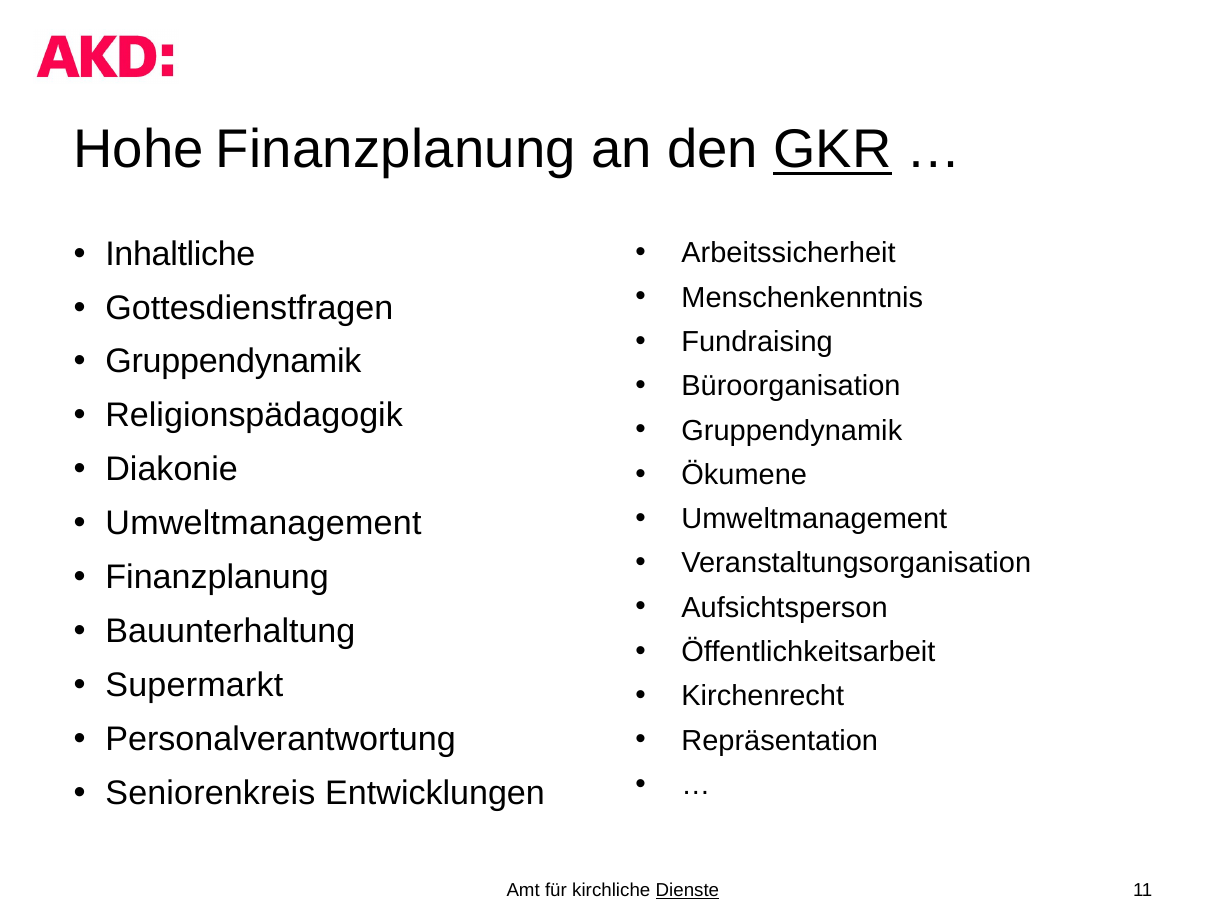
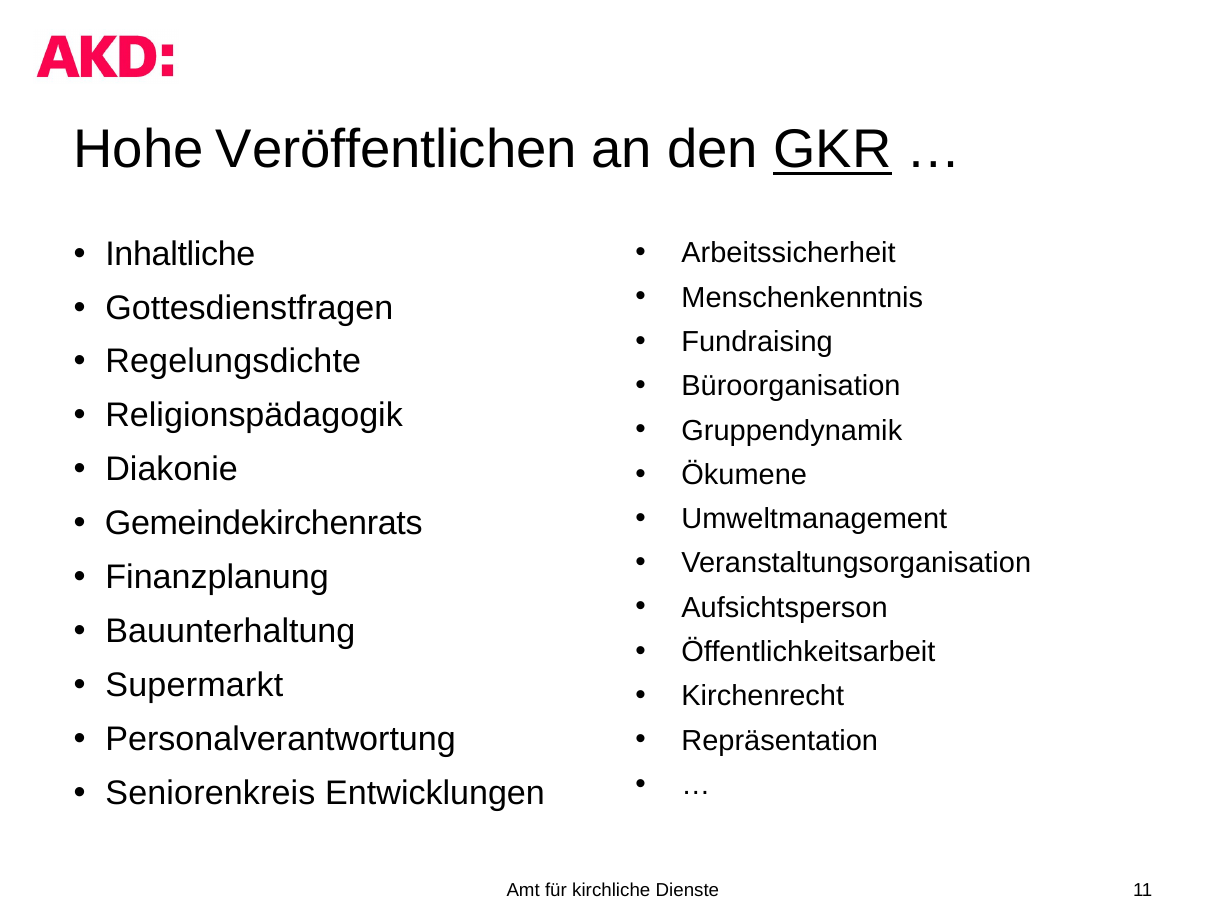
Hohe Finanzplanung: Finanzplanung -> Veröffentlichen (396, 150)
Gruppendynamik: Gruppendynamik -> Regelungsdichte (233, 362)
Umweltmanagement: Umweltmanagement -> Gemeindekirchenrats (264, 524)
Dienste underline: present -> none (687, 891)
